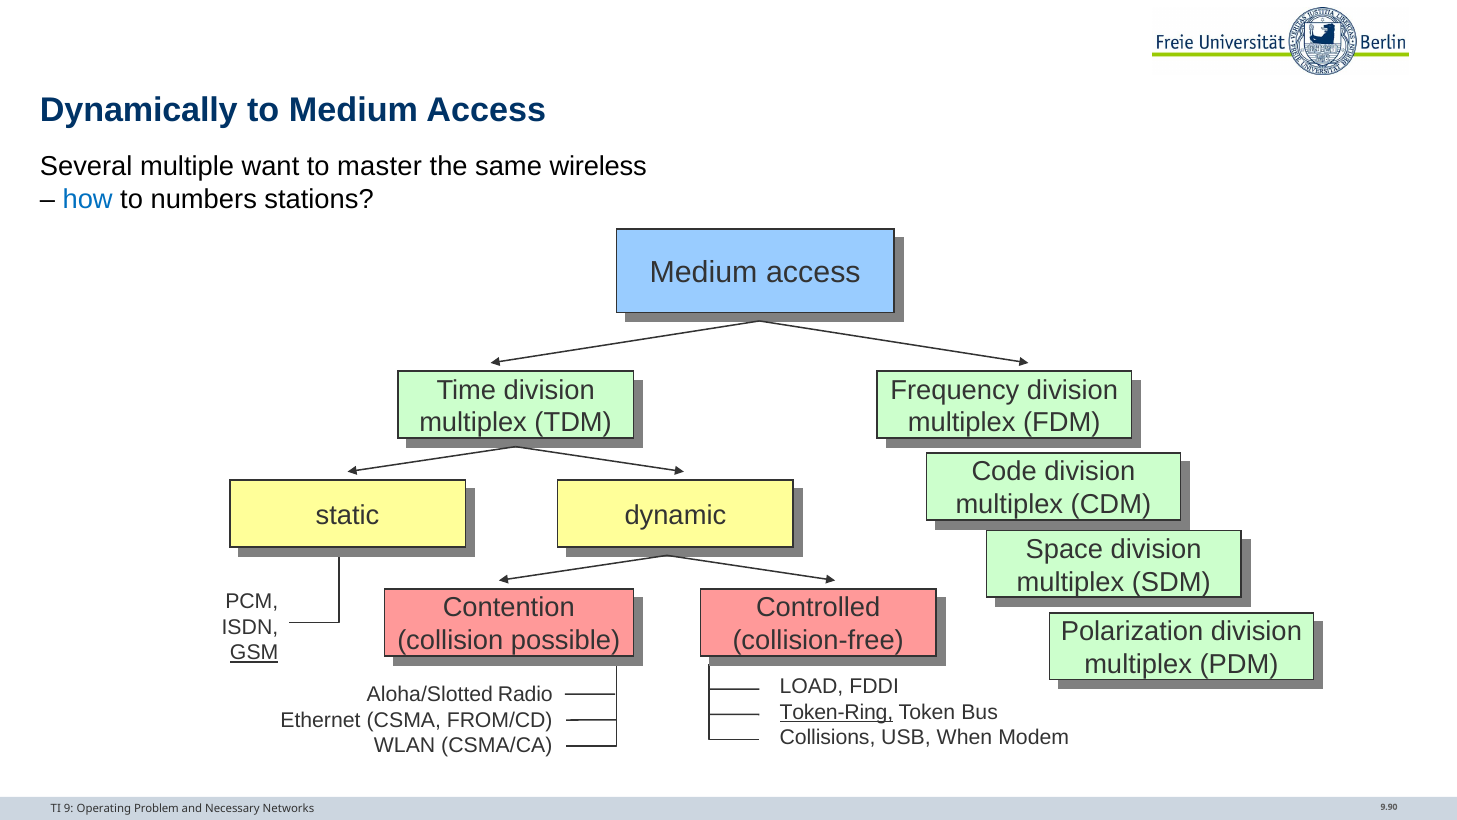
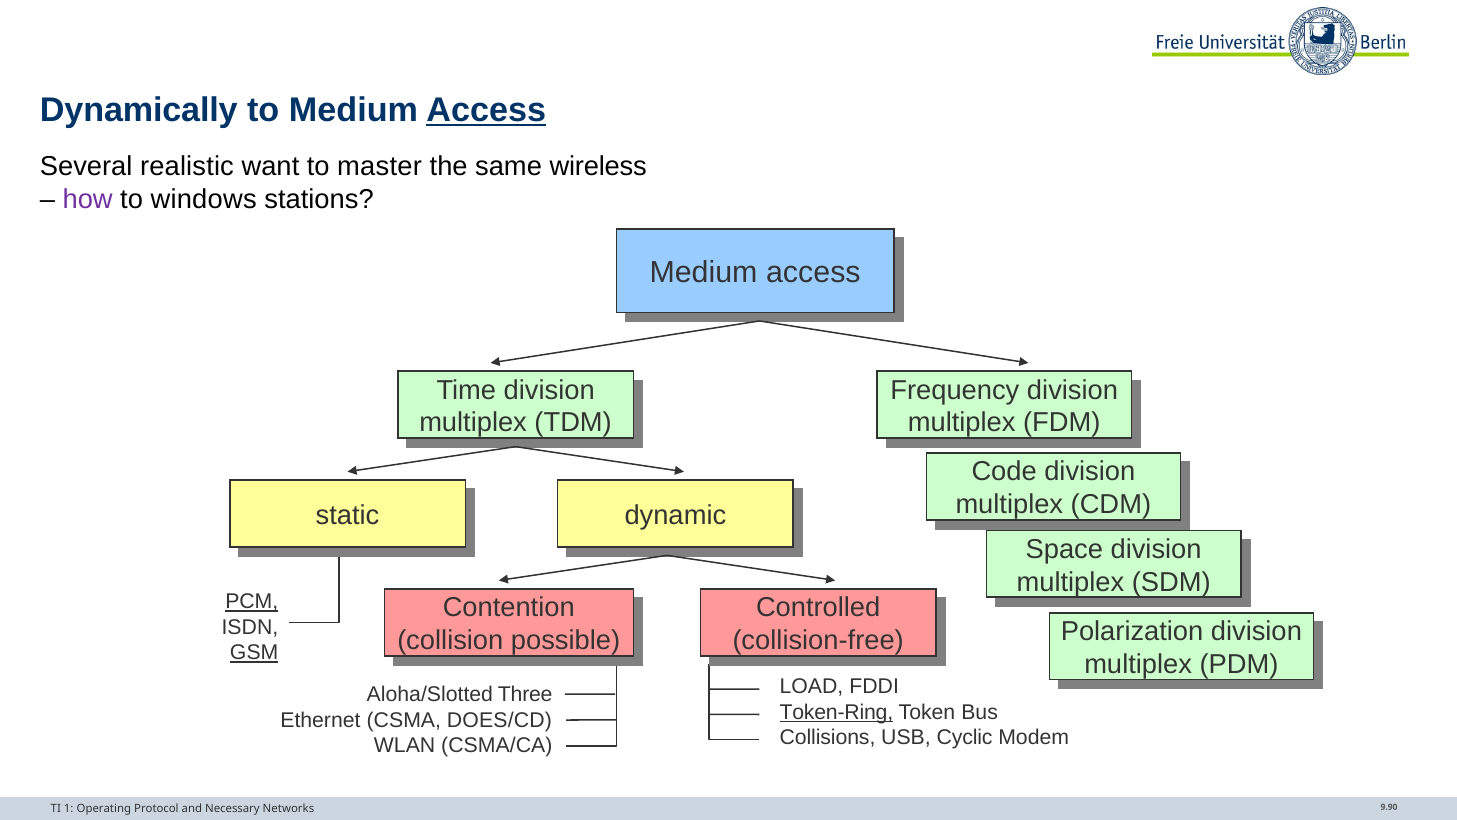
Access underline: none -> present (486, 110)
multiple: multiple -> realistic (187, 166)
how colour: blue -> purple (88, 200)
numbers: numbers -> windows (204, 200)
PCM underline: none -> present (252, 601)
Radio: Radio -> Three (525, 694)
FROM/CD: FROM/CD -> DOES/CD (499, 720)
When: When -> Cyclic (965, 737)
9: 9 -> 1 (69, 808)
Problem: Problem -> Protocol (156, 808)
